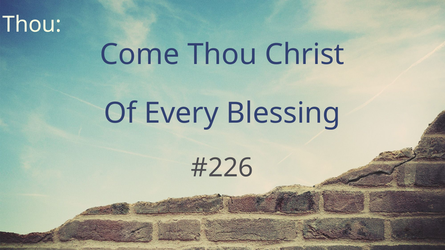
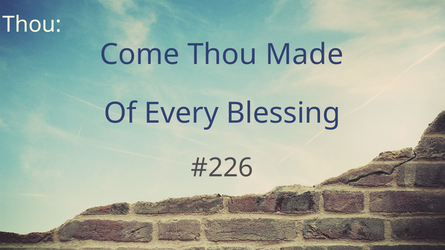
Christ: Christ -> Made (304, 55)
